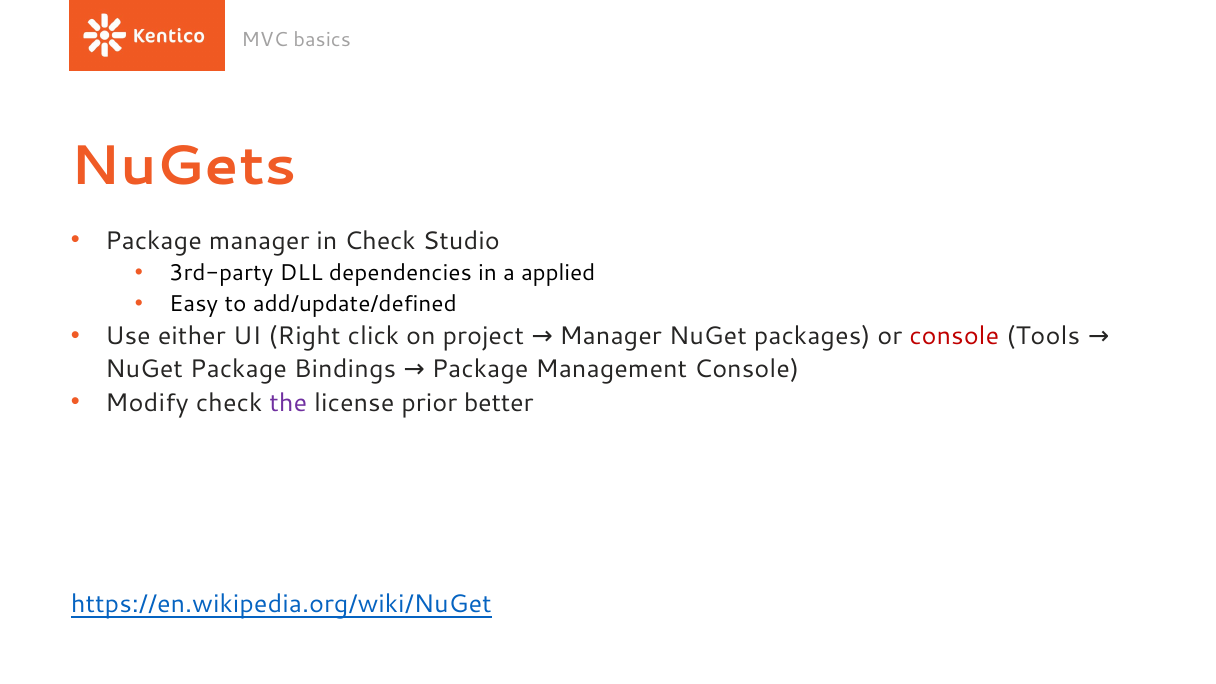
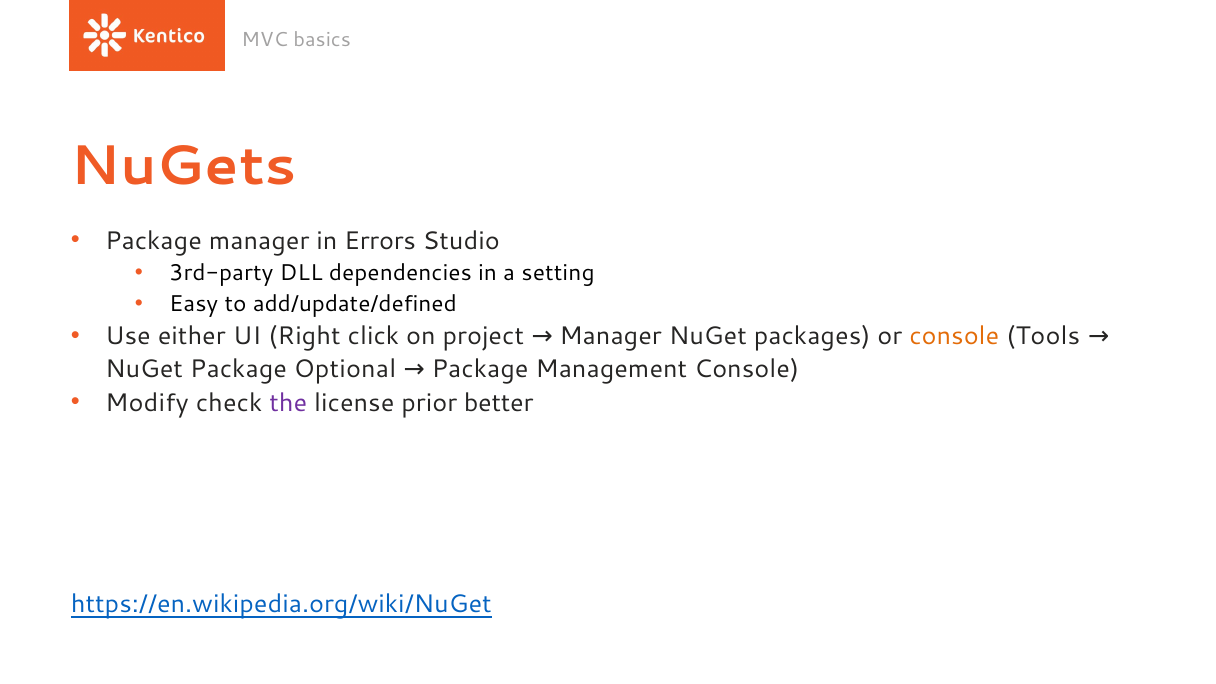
in Check: Check -> Errors (380, 241)
applied: applied -> setting (558, 273)
console colour: red -> orange (954, 336)
Bindings: Bindings -> Optional (345, 370)
